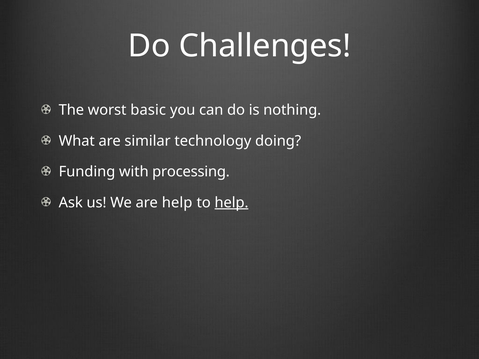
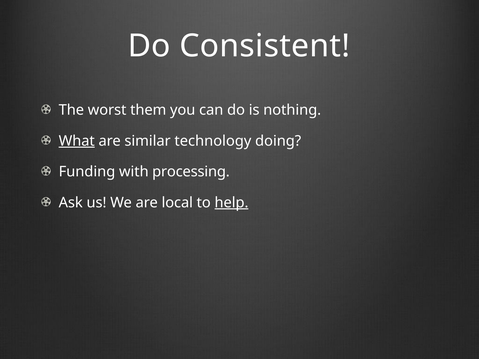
Challenges: Challenges -> Consistent (265, 46)
basic: basic -> them (148, 110)
What underline: none -> present (77, 141)
are help: help -> local (177, 203)
